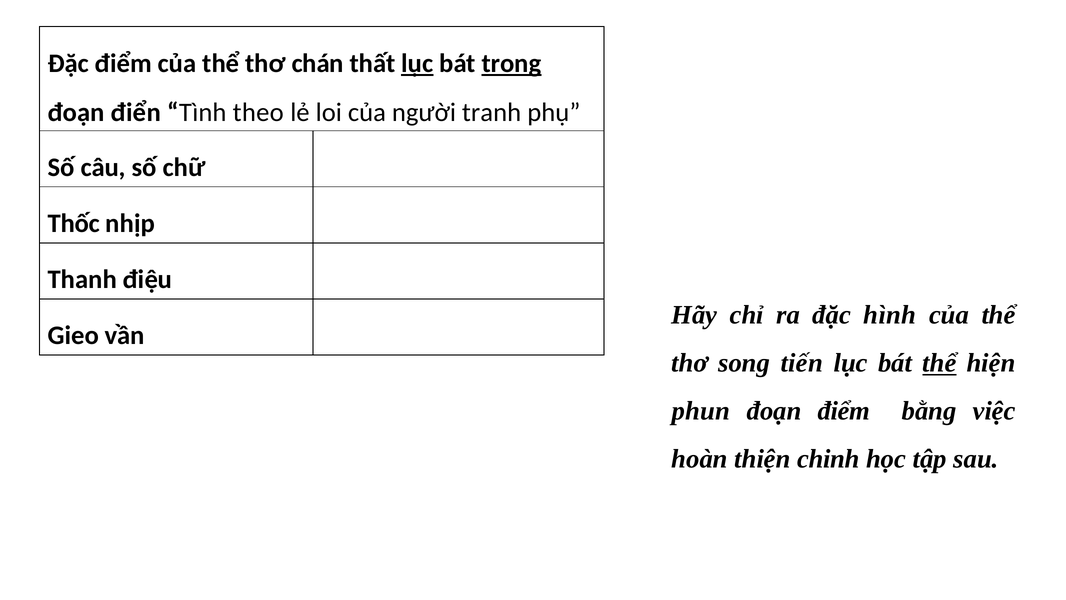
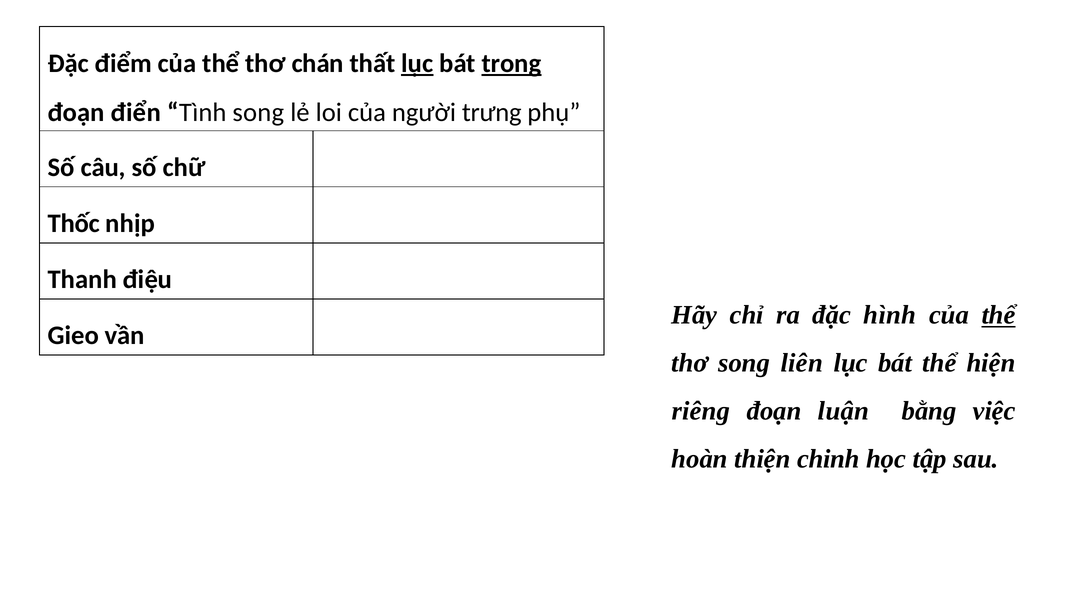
Tình theo: theo -> song (258, 112)
tranh: tranh -> trưng (492, 112)
thể underline: none -> present (999, 315)
tiến: tiến -> liên (802, 363)
thể underline: present -> none (939, 363)
phun: phun -> riêng (701, 411)
đoạn điểm: điểm -> luận (843, 411)
